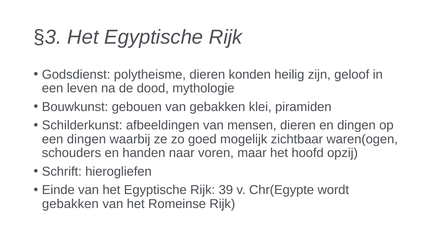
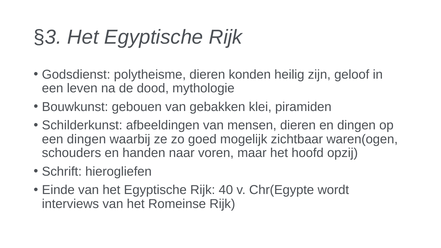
39: 39 -> 40 (226, 190)
gebakken: gebakken -> interviews (70, 204)
